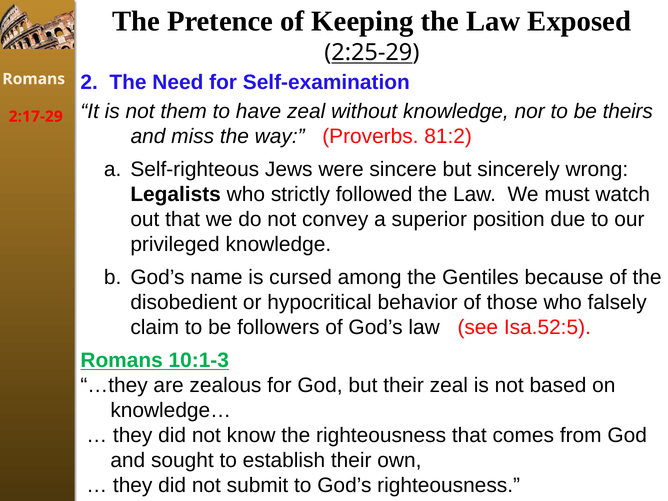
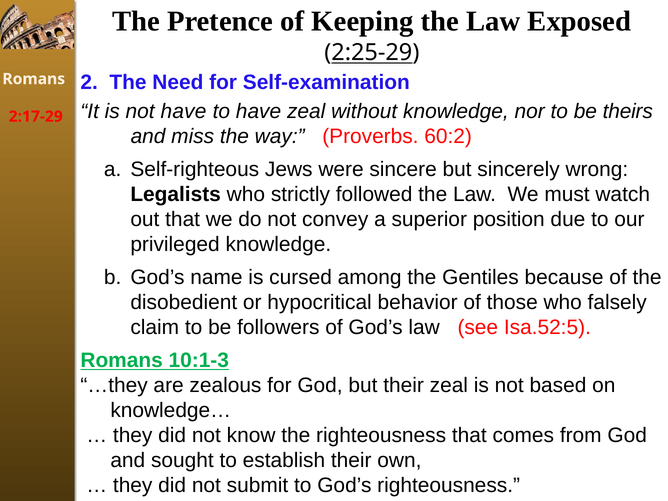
not them: them -> have (184, 111)
81:2: 81:2 -> 60:2 (448, 136)
